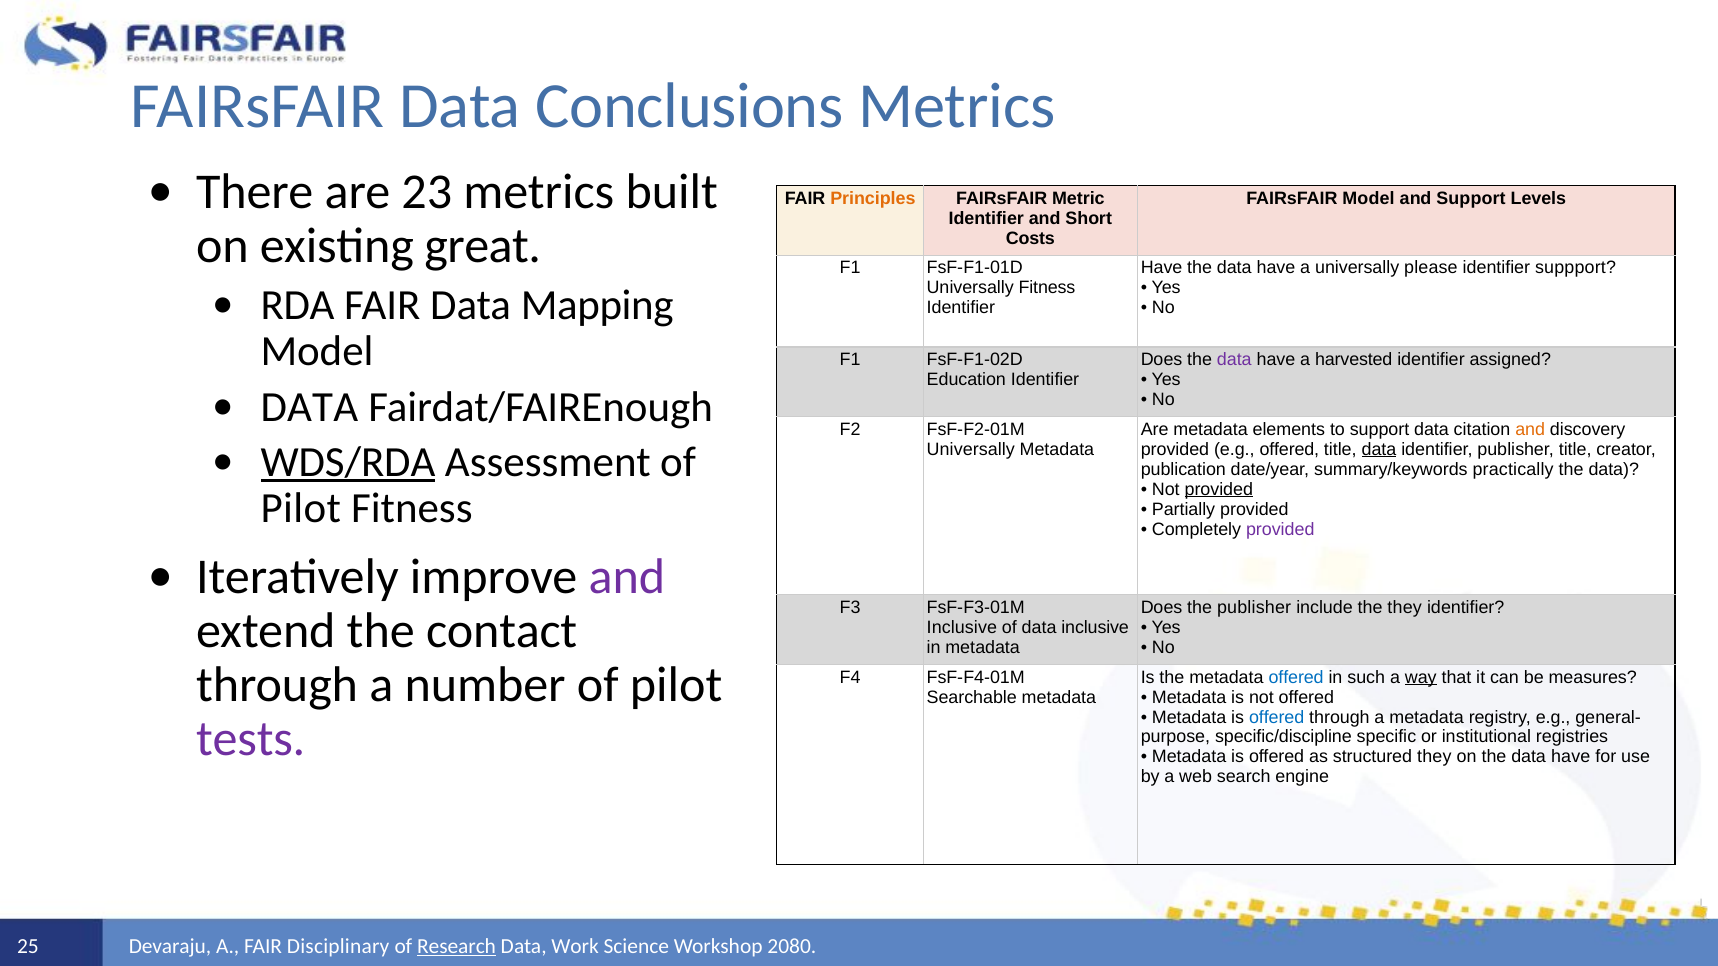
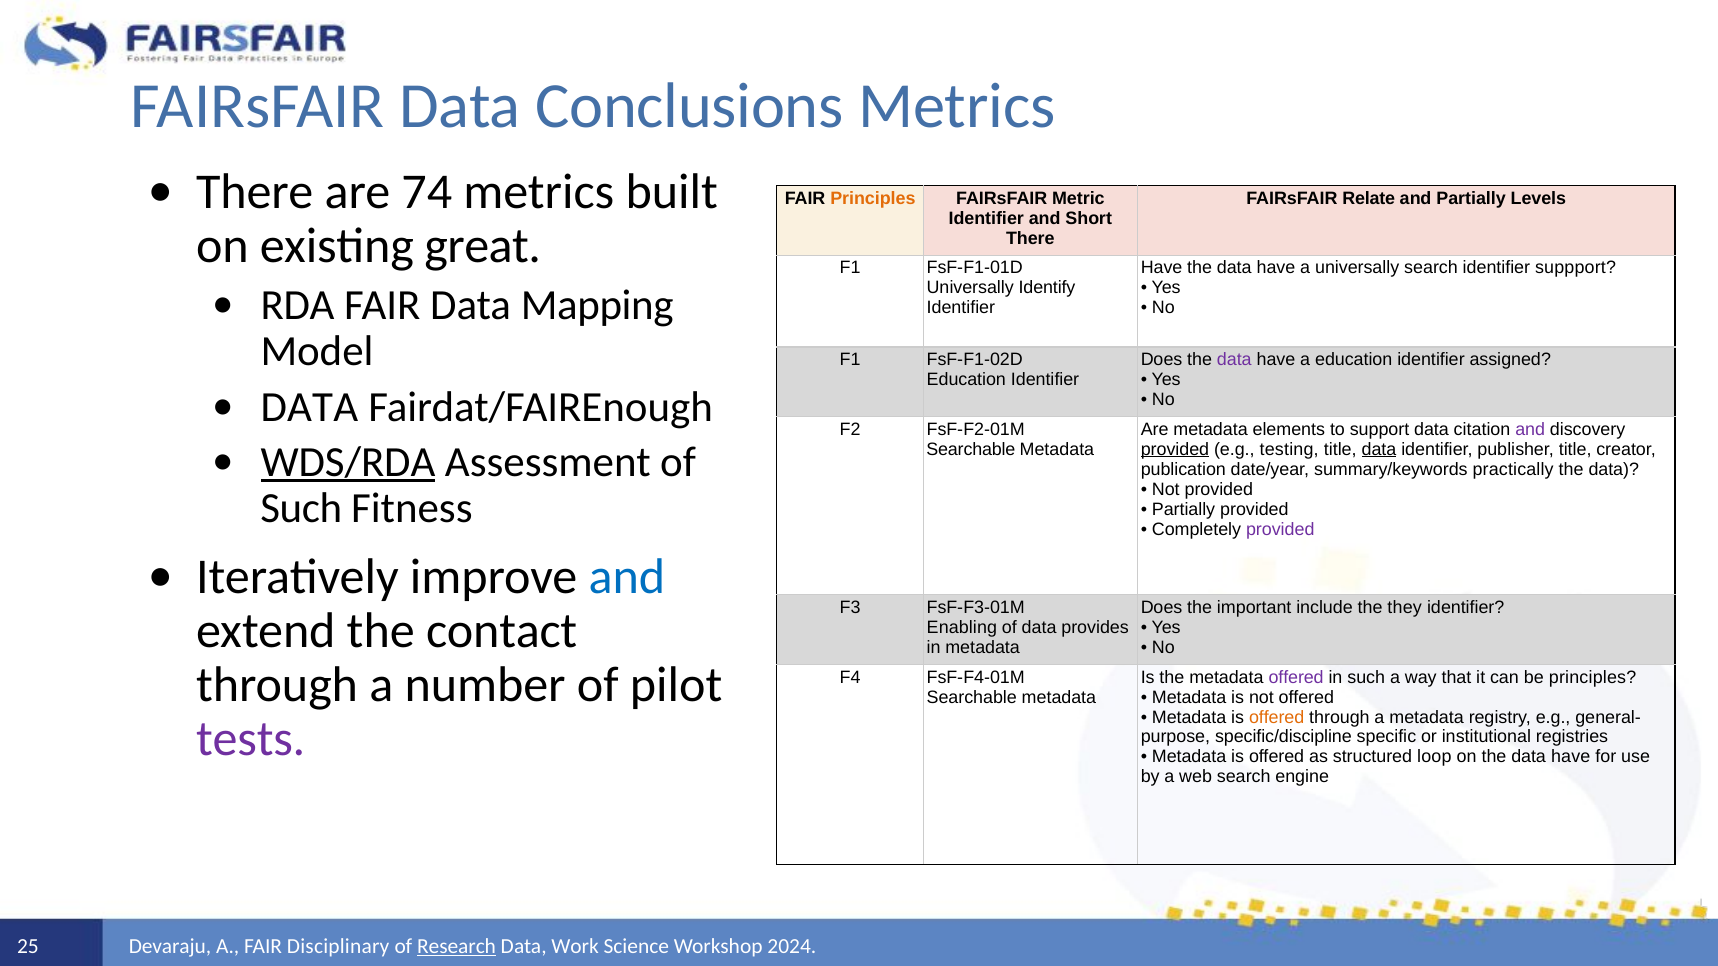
23: 23 -> 74 (427, 192)
FAIRsFAIR Model: Model -> Relate (1369, 198)
and Support: Support -> Partially (1471, 198)
Costs: Costs -> There (1030, 238)
universally please: please -> search (1431, 268)
Universally Fitness: Fitness -> Identify (1047, 288)
a harvested: harvested -> education (1354, 360)
and colour: orange -> purple (1530, 429)
Universally: Universally -> Searchable (971, 449)
provided underline: none -> present (1175, 449)
e.g offered: offered -> testing (1289, 449)
provided underline: present -> none (1219, 489)
Pilot: Pilot -> Such (301, 509)
and colour: purple -> blue (627, 577)
the publisher: publisher -> important (1254, 608)
Inclusive: Inclusive -> Enabling (962, 628)
data inclusive: inclusive -> provides (1095, 628)
offered colour: blue -> purple (1296, 677)
way underline: present -> none (1421, 677)
be measures: measures -> principles (1593, 677)
offered colour: blue -> orange (1277, 717)
structured they: they -> loop (1434, 757)
2080: 2080 -> 2024 (792, 947)
